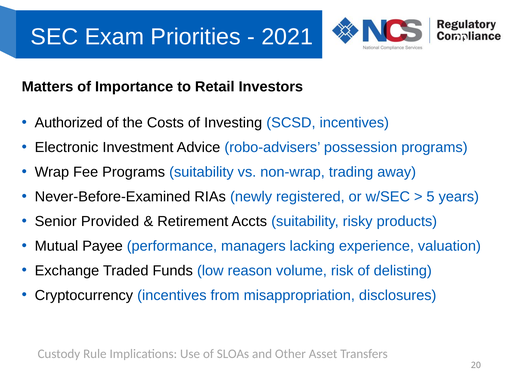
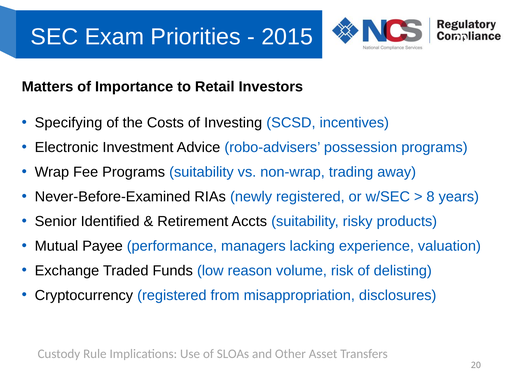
2021: 2021 -> 2015 (287, 37)
Authorized: Authorized -> Specifying (69, 123)
5: 5 -> 8 (431, 197)
Provided: Provided -> Identified (110, 222)
Cryptocurrency incentives: incentives -> registered (172, 296)
